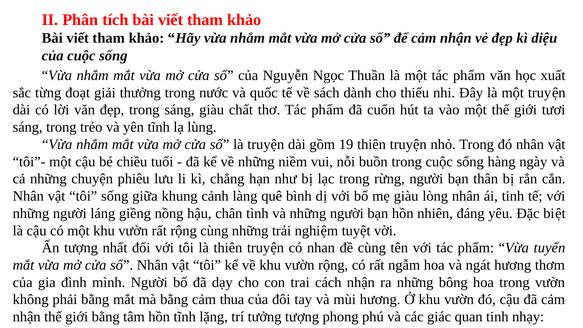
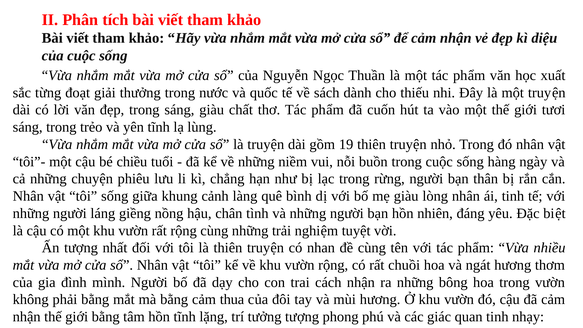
tuyến: tuyến -> nhiều (550, 248)
ngẫm: ngẫm -> chuồi (404, 265)
